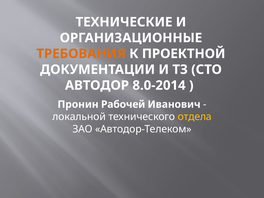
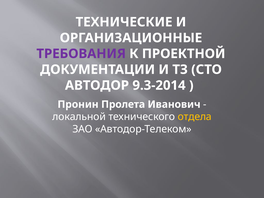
ТРЕБОВАНИЯ colour: orange -> purple (81, 54)
8.0-2014: 8.0-2014 -> 9.3-2014 (159, 85)
Рабочей: Рабочей -> Пролета (123, 104)
